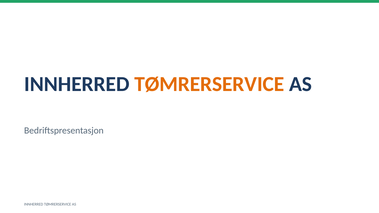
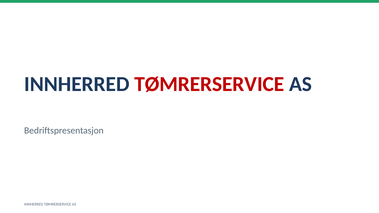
TØMRERSERVICE colour: orange -> red (209, 84)
